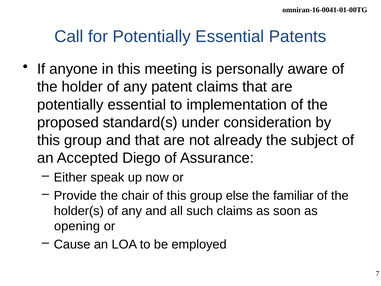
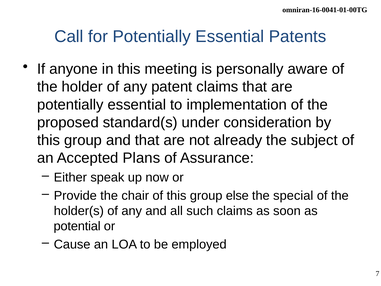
Diego: Diego -> Plans (141, 158)
familiar: familiar -> special (293, 195)
opening: opening -> potential (77, 226)
